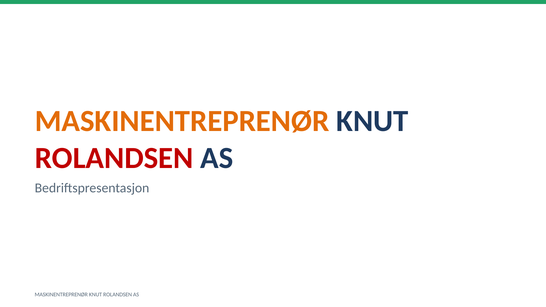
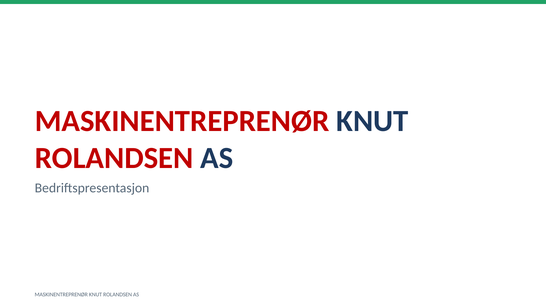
MASKINENTREPRENØR colour: orange -> red (182, 121)
